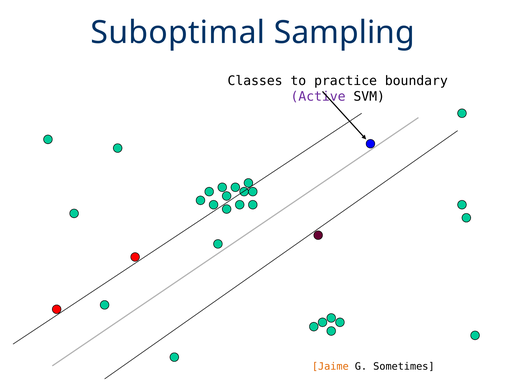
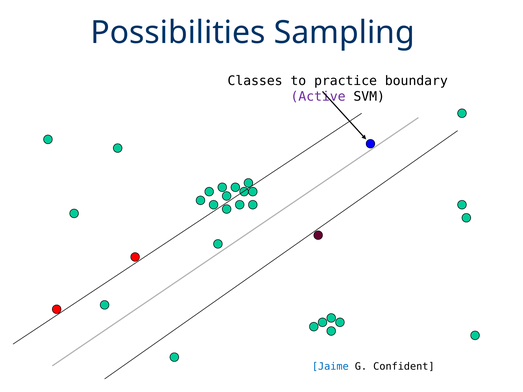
Suboptimal: Suboptimal -> Possibilities (178, 33)
Jaime colour: orange -> blue (330, 367)
Sometimes: Sometimes -> Confident (404, 367)
